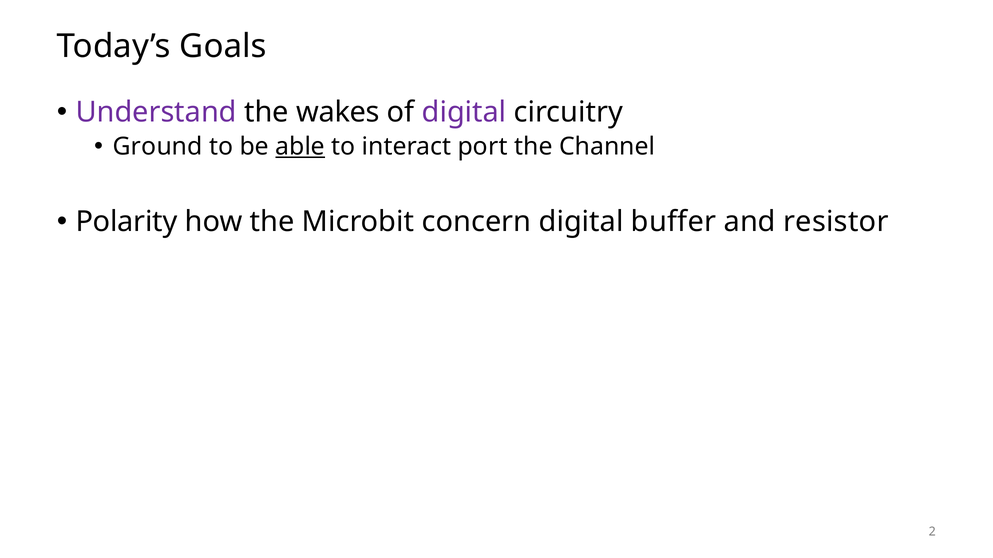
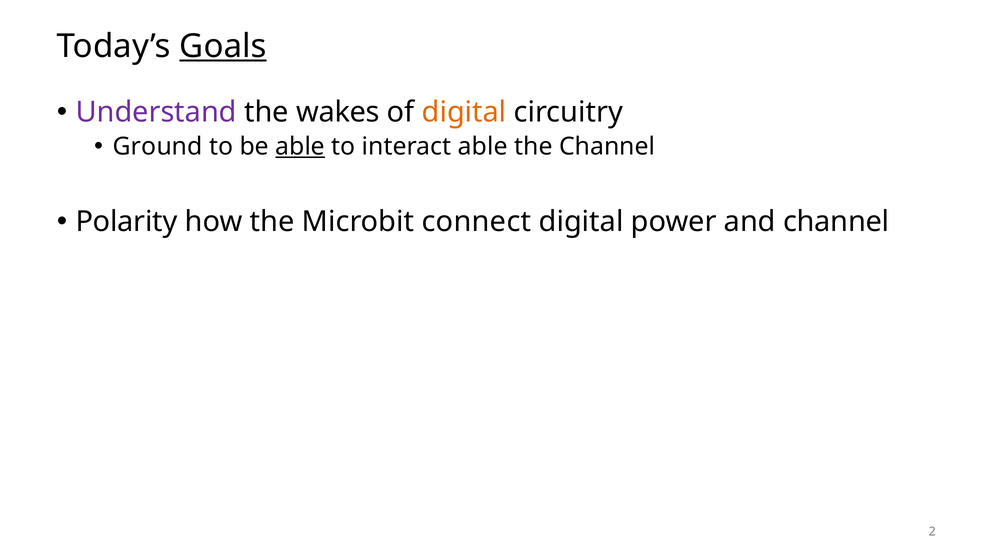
Goals underline: none -> present (223, 46)
digital colour: purple -> orange (464, 112)
interact port: port -> able (483, 147)
concern: concern -> connect (476, 222)
buffer: buffer -> power (674, 222)
and resistor: resistor -> channel (836, 222)
